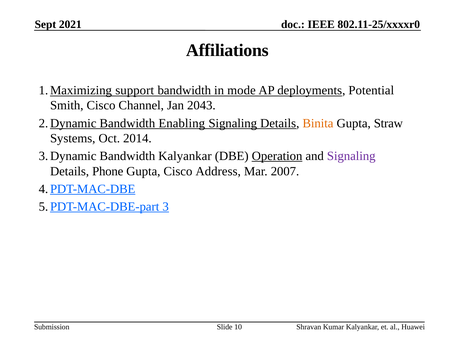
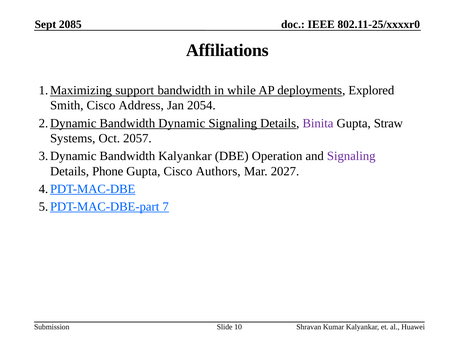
2021: 2021 -> 2085 (70, 24)
mode: mode -> while (242, 90)
Potential: Potential -> Explored (371, 90)
Channel: Channel -> Address (141, 106)
2043: 2043 -> 2054 (201, 106)
Enabling: Enabling -> Dynamic (182, 123)
Binita colour: orange -> purple (318, 123)
2014: 2014 -> 2057 (137, 138)
Operation underline: present -> none (277, 156)
Address: Address -> Authors (218, 171)
2007: 2007 -> 2027 (285, 171)
3: 3 -> 7 (166, 207)
